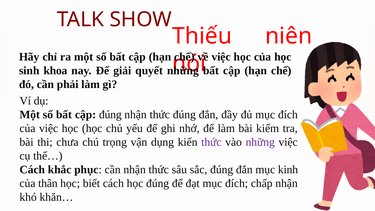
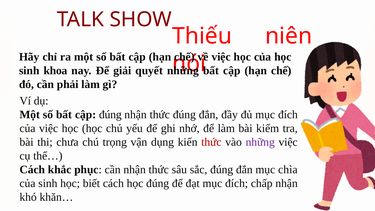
thức colour: purple -> red (211, 142)
kinh: kinh -> chìa (288, 169)
của thân: thân -> sinh (48, 183)
